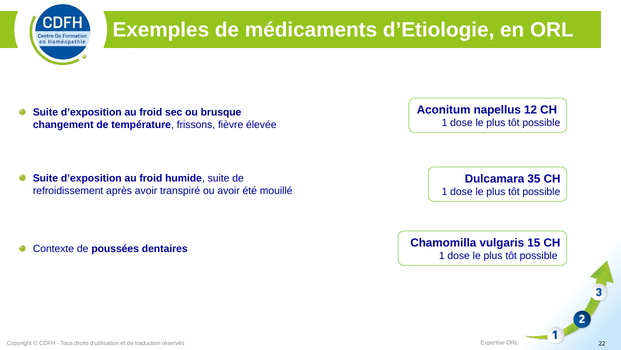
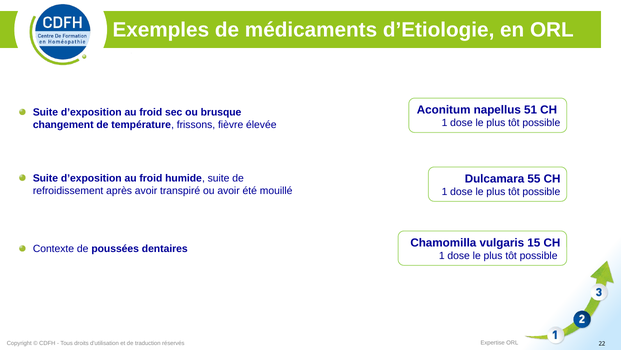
12: 12 -> 51 (531, 110)
35: 35 -> 55 (534, 178)
